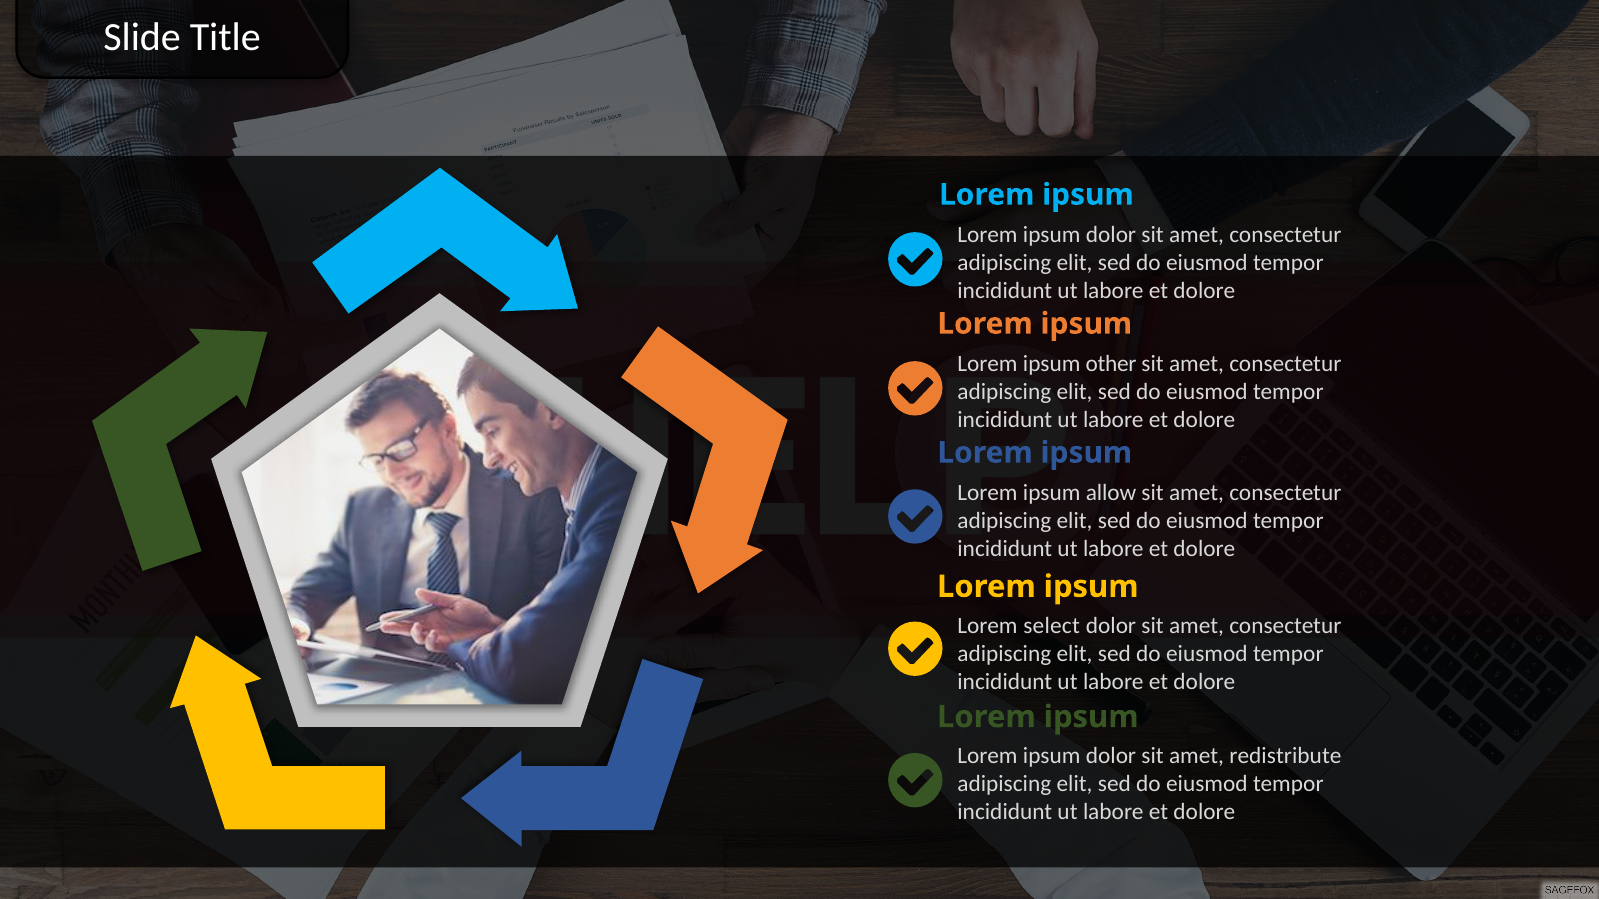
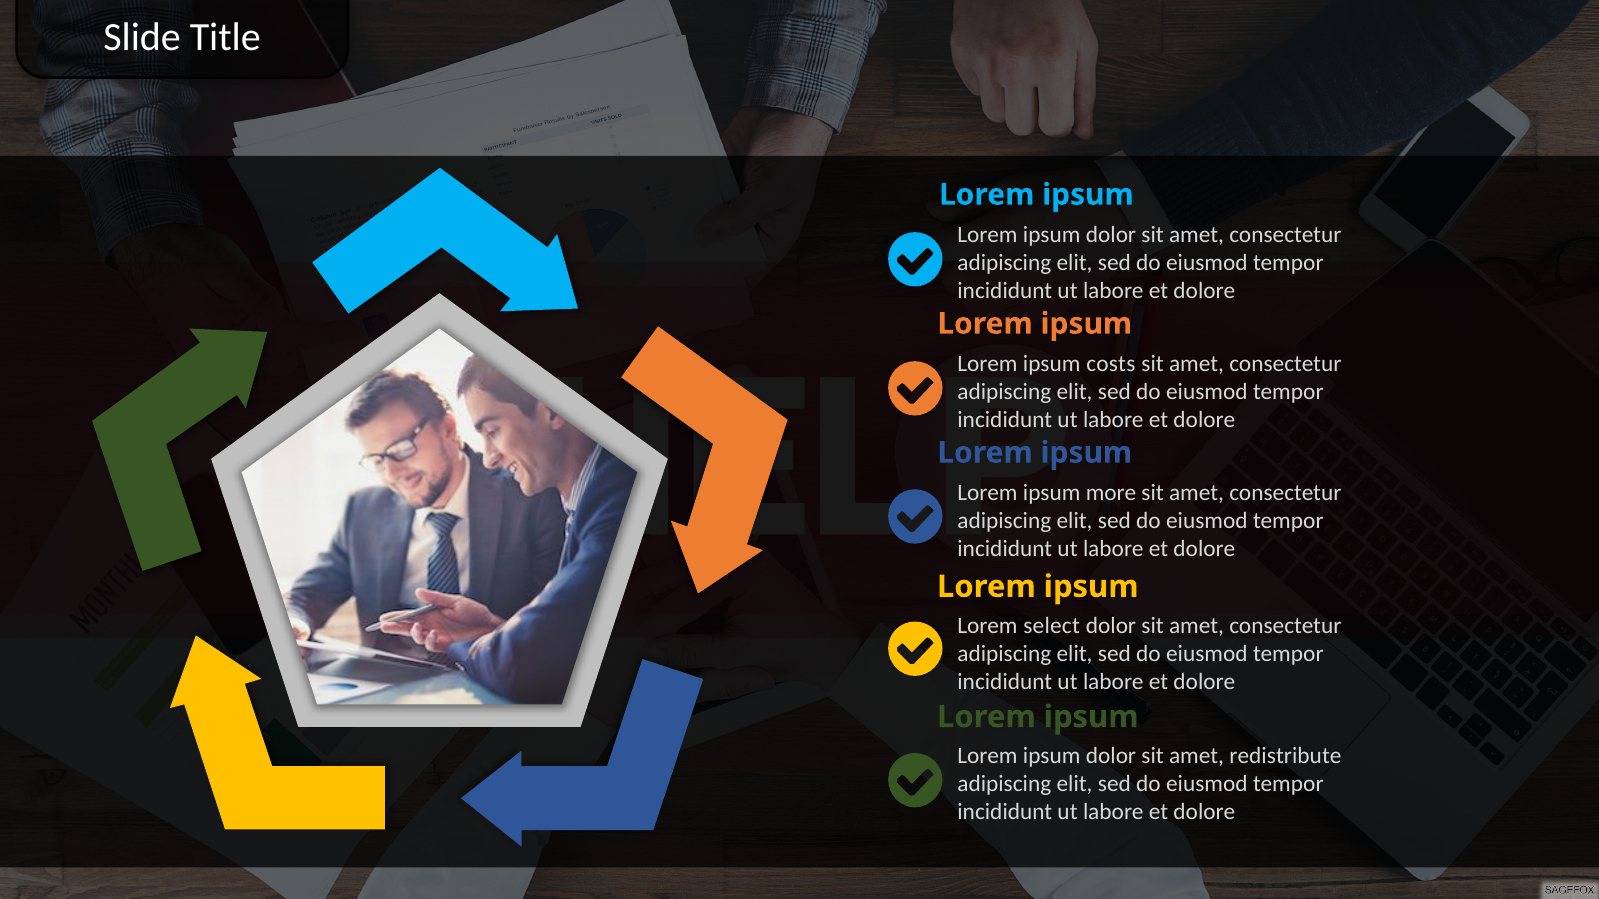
other: other -> costs (1111, 364)
allow: allow -> more (1111, 493)
